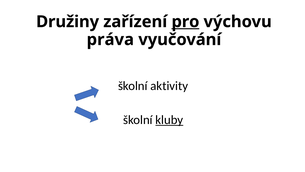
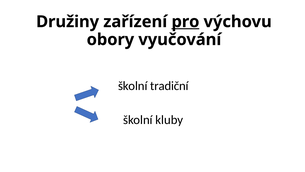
práva: práva -> obory (110, 39)
aktivity: aktivity -> tradiční (169, 86)
kluby underline: present -> none (169, 119)
